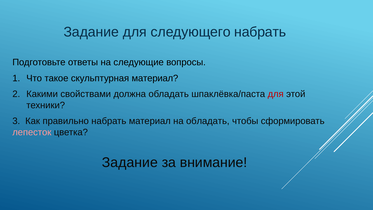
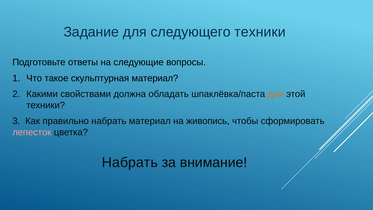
следующего набрать: набрать -> техники (260, 32)
для colour: red -> orange (276, 94)
на обладать: обладать -> живопись (208, 121)
Задание: Задание -> Набрать (130, 162)
